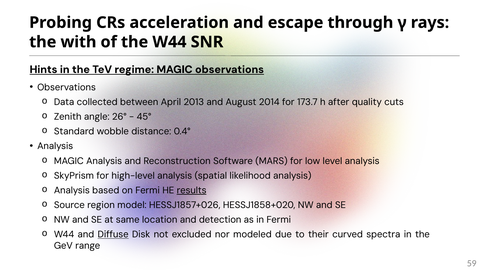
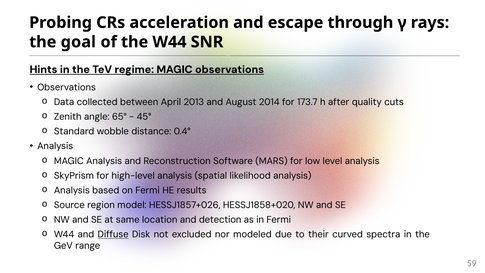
with: with -> goal (78, 42)
26°: 26° -> 65° (119, 117)
results underline: present -> none (192, 190)
